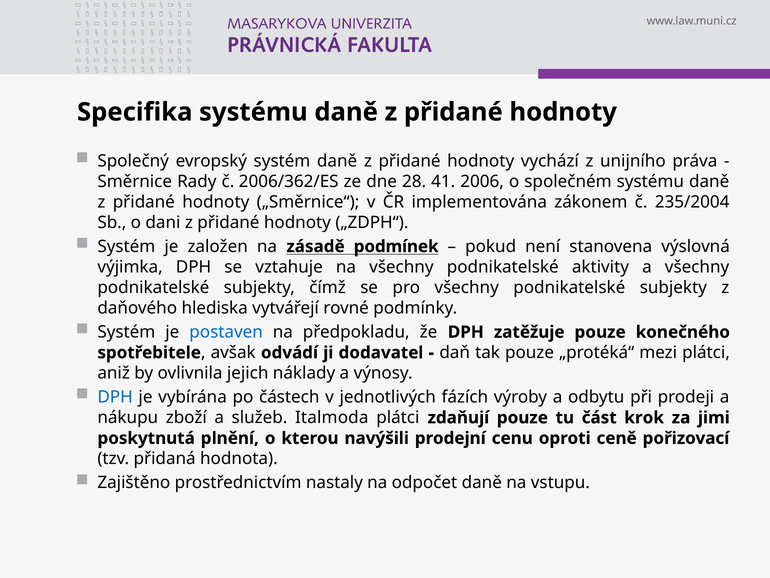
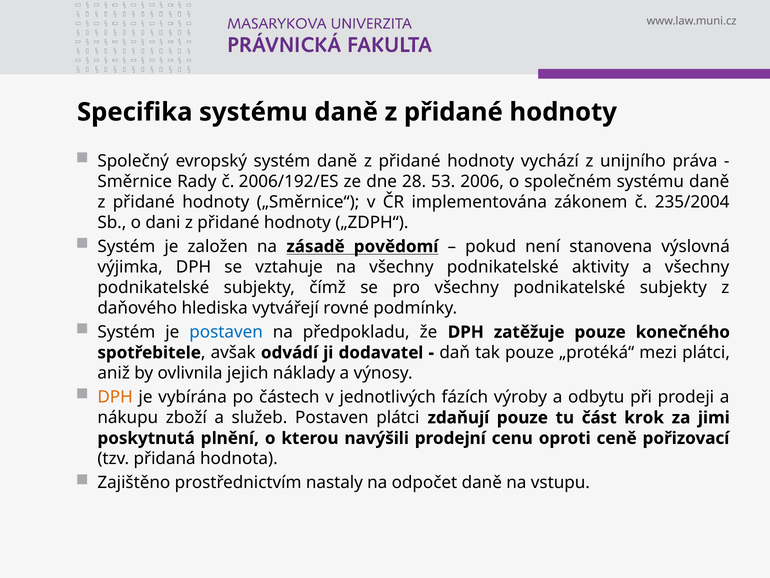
2006/362/ES: 2006/362/ES -> 2006/192/ES (289, 181)
41: 41 -> 53 (443, 181)
podmínek: podmínek -> povědomí (396, 246)
DPH colour: blue -> orange (115, 397)
služeb Italmoda: Italmoda -> Postaven (332, 417)
